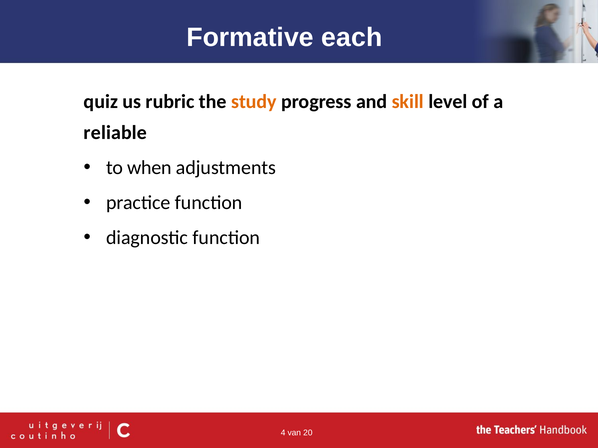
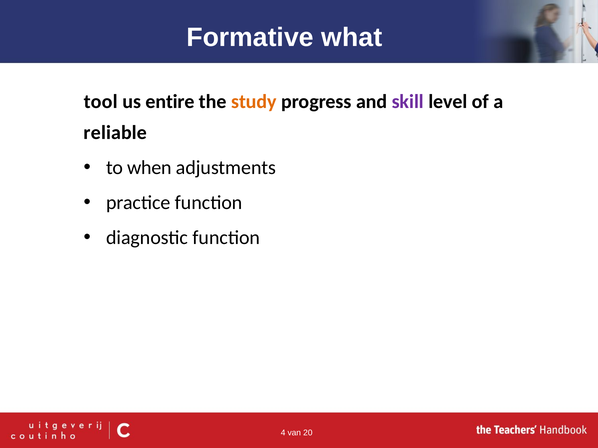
each: each -> what (352, 38)
quiz: quiz -> tool (101, 102)
rubric: rubric -> entire (170, 102)
skill colour: orange -> purple (408, 102)
